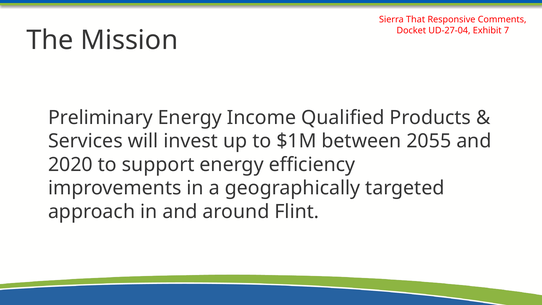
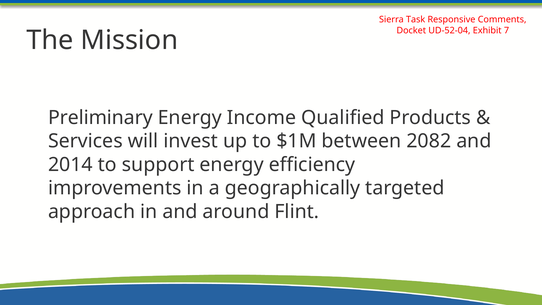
That: That -> Task (416, 20)
UD-27-04: UD-27-04 -> UD-52-04 (449, 30)
2055: 2055 -> 2082 (429, 141)
2020: 2020 -> 2014 (70, 165)
